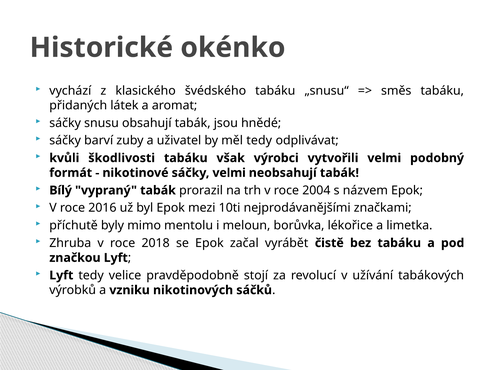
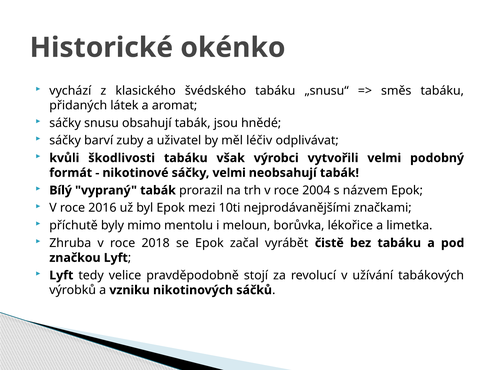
měl tedy: tedy -> léčiv (259, 141)
